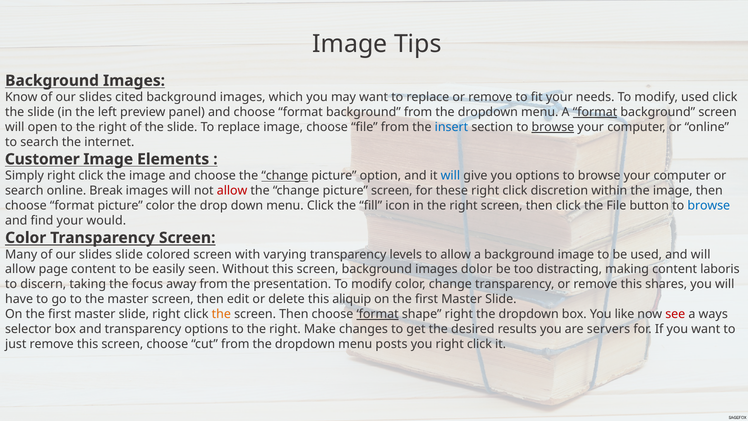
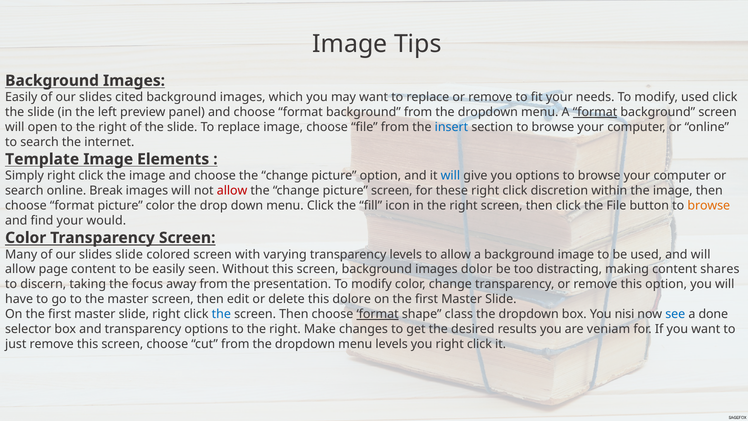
Know: Know -> Easily (21, 97)
browse underline: present -> none (553, 127)
Customer: Customer -> Template (42, 159)
change underline: present -> none (285, 176)
browse colour: blue -> orange (709, 206)
laboris: laboris -> shares (720, 269)
this shares: shares -> option (666, 284)
aliquip: aliquip -> dolore (352, 299)
the colour: orange -> blue (221, 314)
shape right: right -> class (459, 314)
like: like -> nisi (625, 314)
see colour: red -> blue (675, 314)
ways: ways -> done (713, 314)
servers: servers -> veniam (609, 329)
menu posts: posts -> levels (392, 344)
